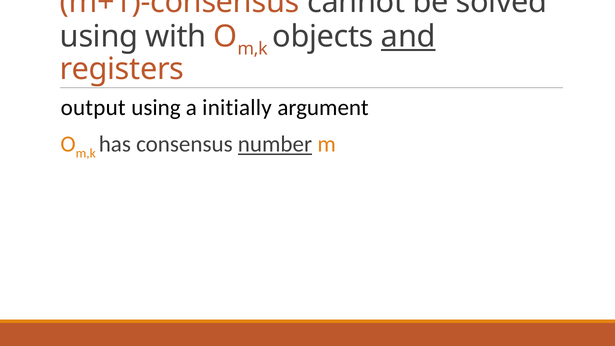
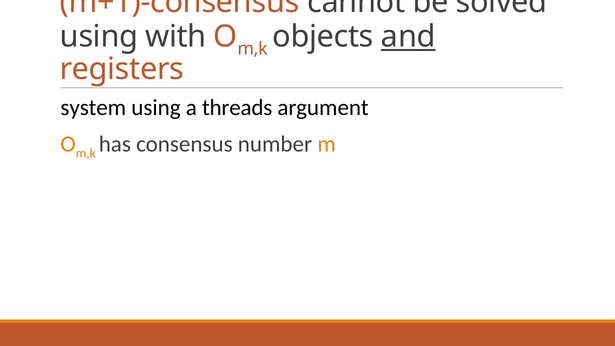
output: output -> system (93, 108)
initially: initially -> threads (237, 108)
number underline: present -> none (275, 144)
